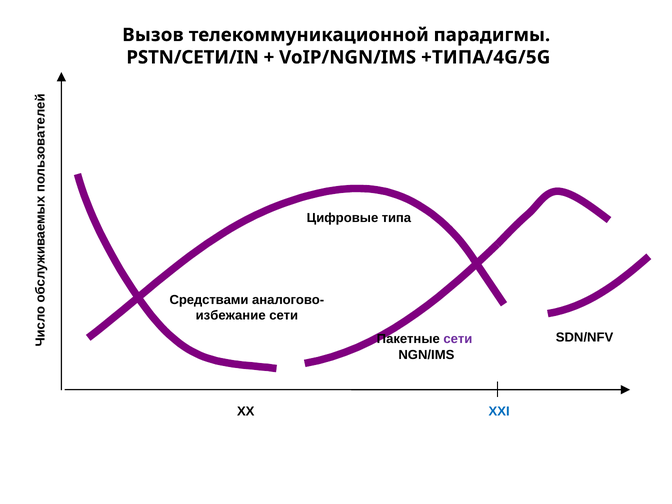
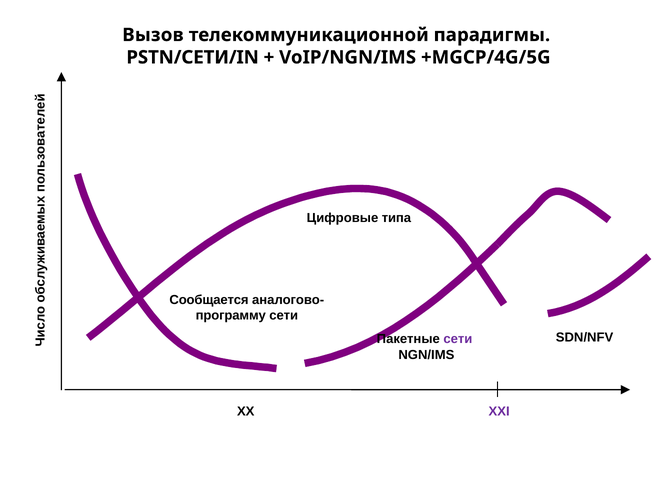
+ТИПА/4G/5G: +ТИПА/4G/5G -> +MGCP/4G/5G (486, 57)
Средствами: Средствами -> Сообщается (209, 300)
избежание: избежание -> программу (231, 316)
XXI colour: blue -> purple (499, 411)
